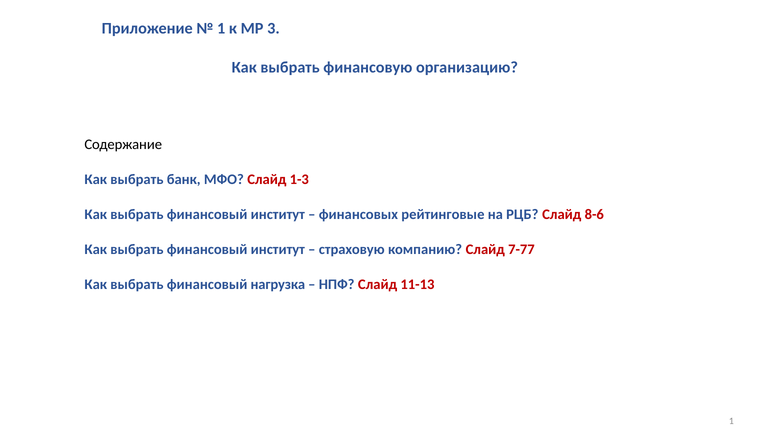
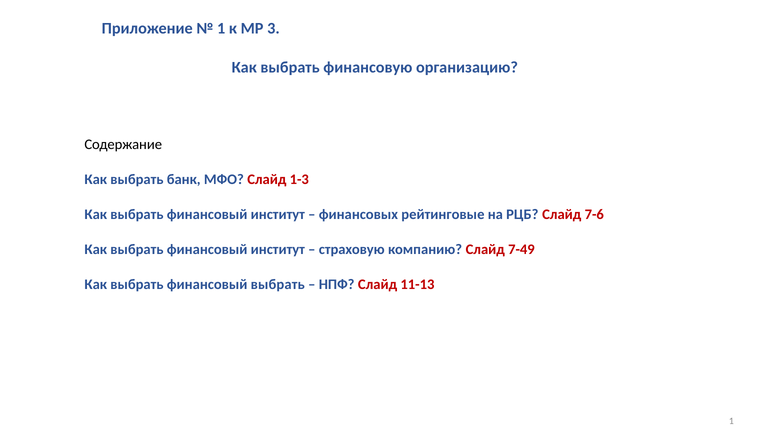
8-6: 8-6 -> 7-6 (594, 215)
7-77: 7-77 -> 7-49 (521, 250)
финансовый нагрузка: нагрузка -> выбрать (278, 285)
